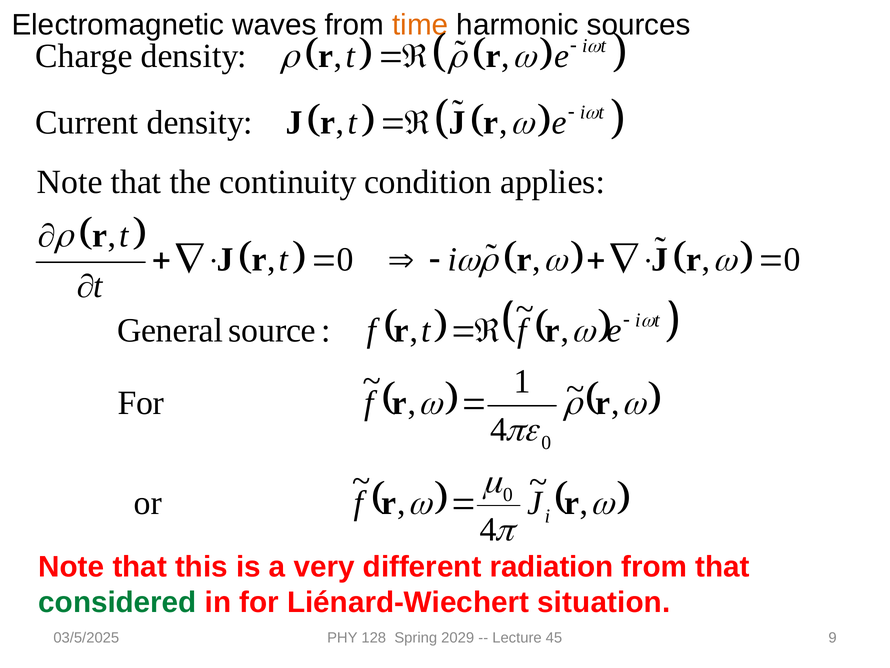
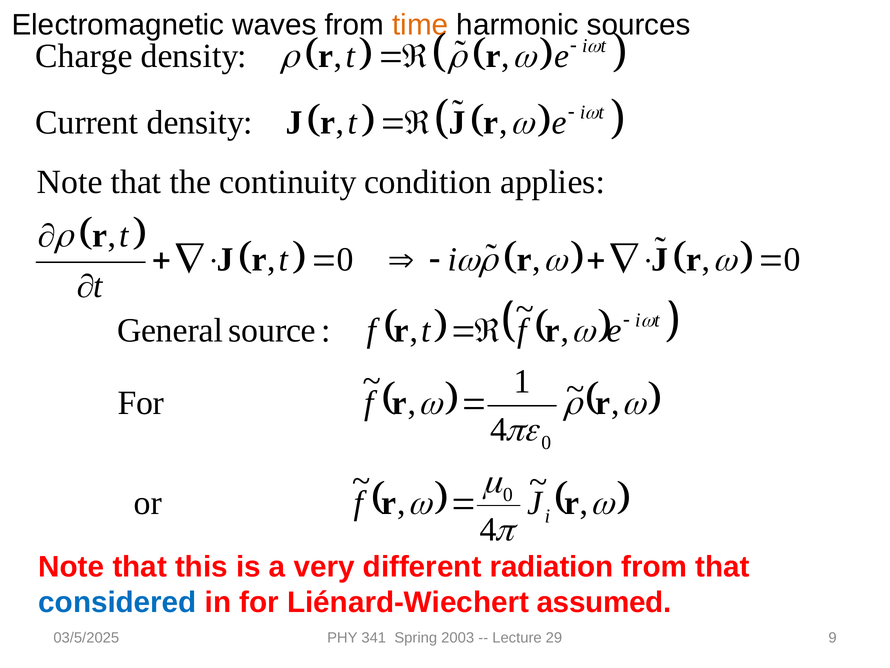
considered colour: green -> blue (117, 602)
situation: situation -> assumed (604, 602)
128: 128 -> 341 (374, 637)
2029: 2029 -> 2003 (458, 637)
45: 45 -> 29 (554, 637)
